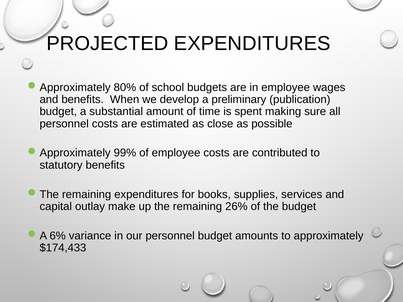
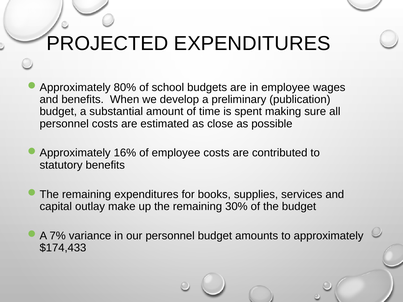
99%: 99% -> 16% (125, 153)
26%: 26% -> 30% (236, 207)
6%: 6% -> 7% (58, 236)
